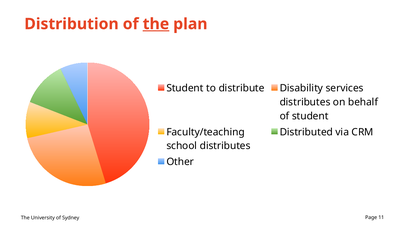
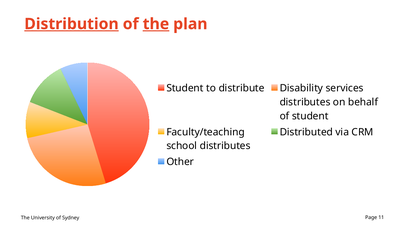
Distribution underline: none -> present (71, 24)
